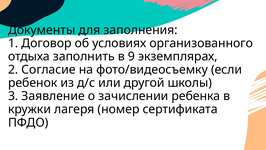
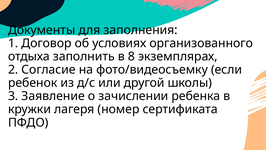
9: 9 -> 8 (131, 56)
